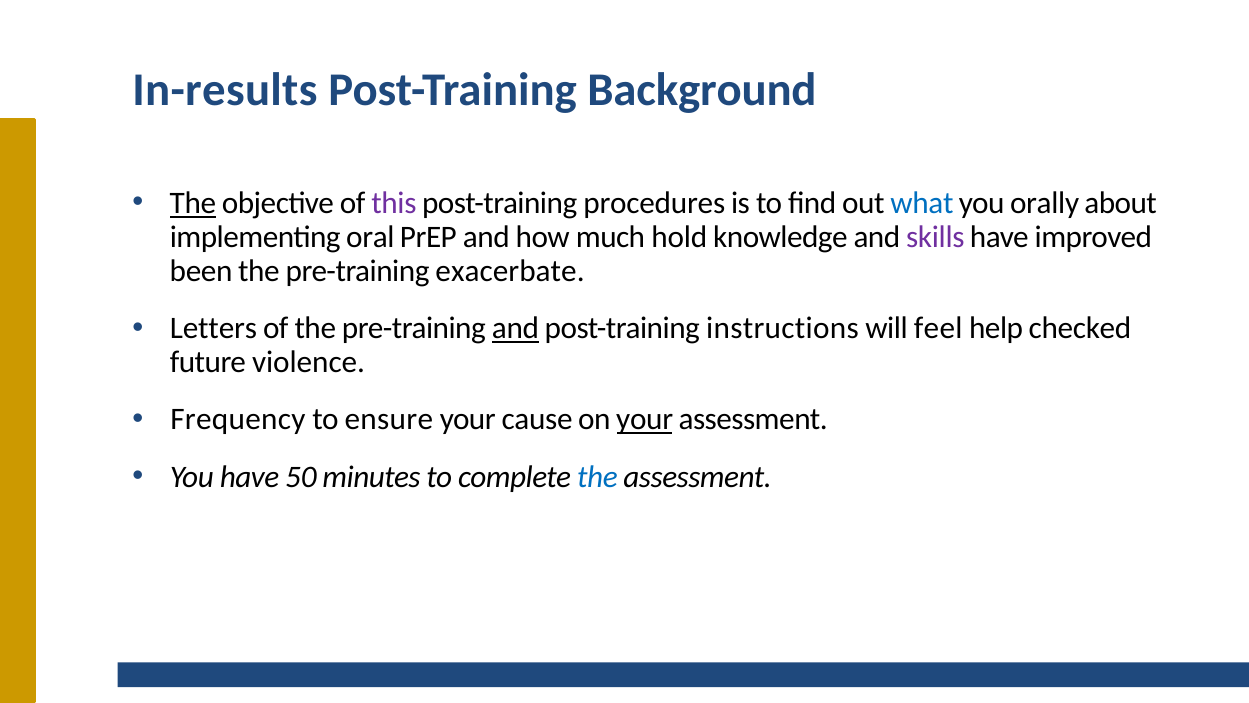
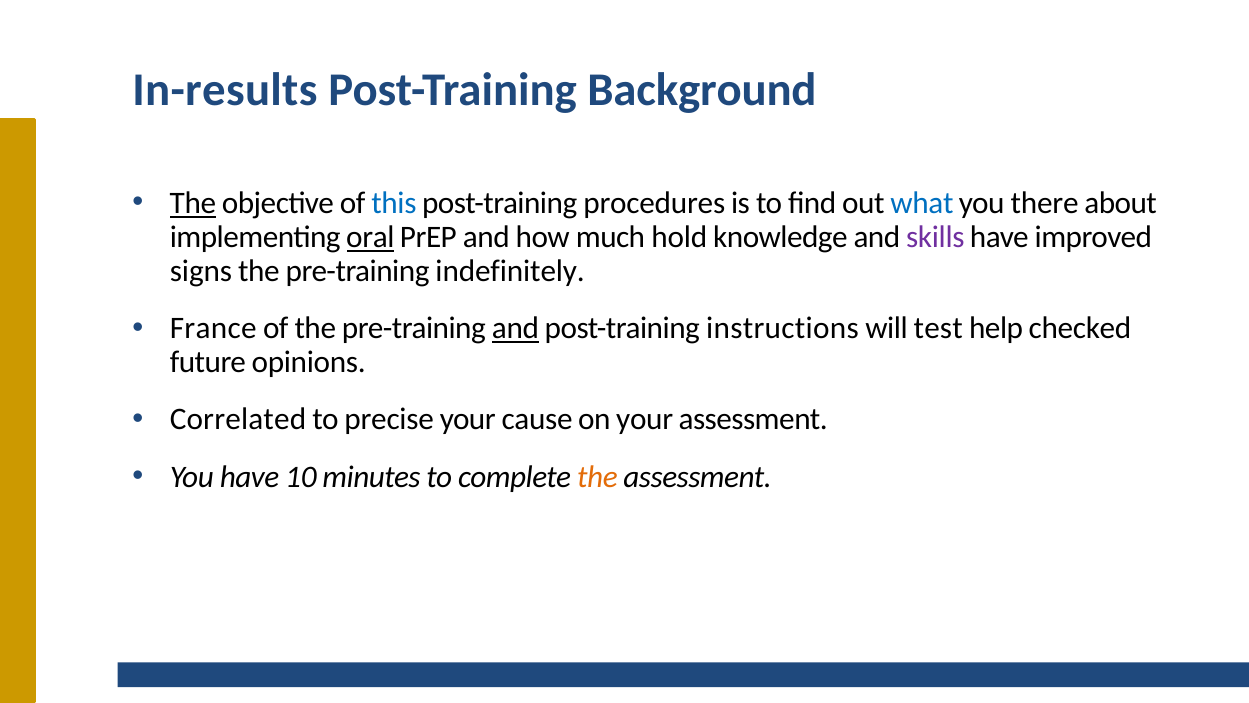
this colour: purple -> blue (394, 203)
orally: orally -> there (1045, 203)
oral underline: none -> present (370, 237)
been: been -> signs (201, 271)
exacerbate: exacerbate -> indefinitely (510, 271)
Letters: Letters -> France (213, 328)
feel: feel -> test (938, 328)
violence: violence -> opinions (309, 362)
Frequency: Frequency -> Correlated (238, 419)
ensure: ensure -> precise (389, 419)
your underline: present -> none (645, 419)
50: 50 -> 10 (301, 477)
the colour: blue -> orange (597, 477)
